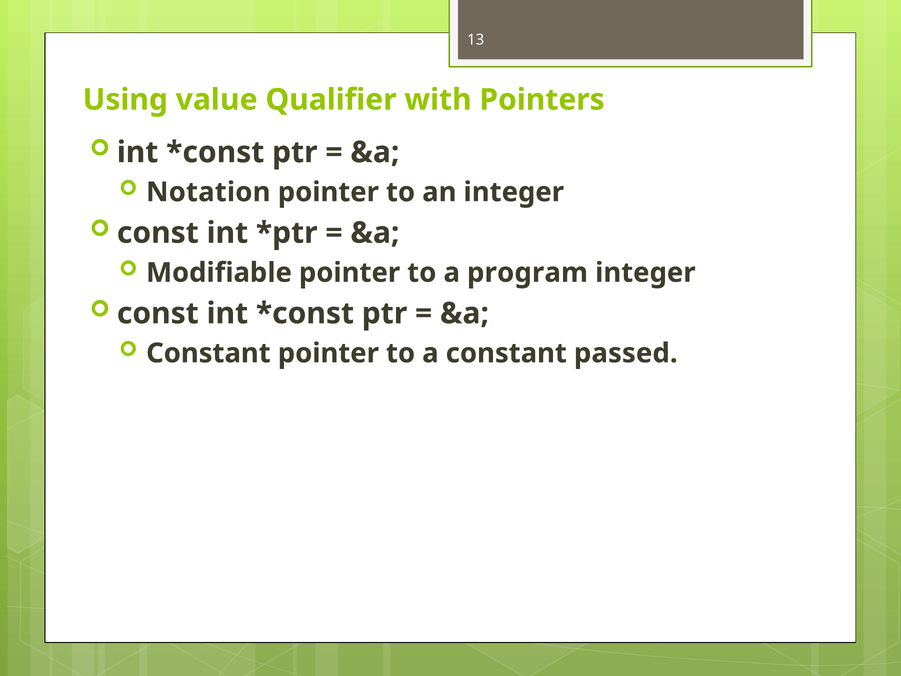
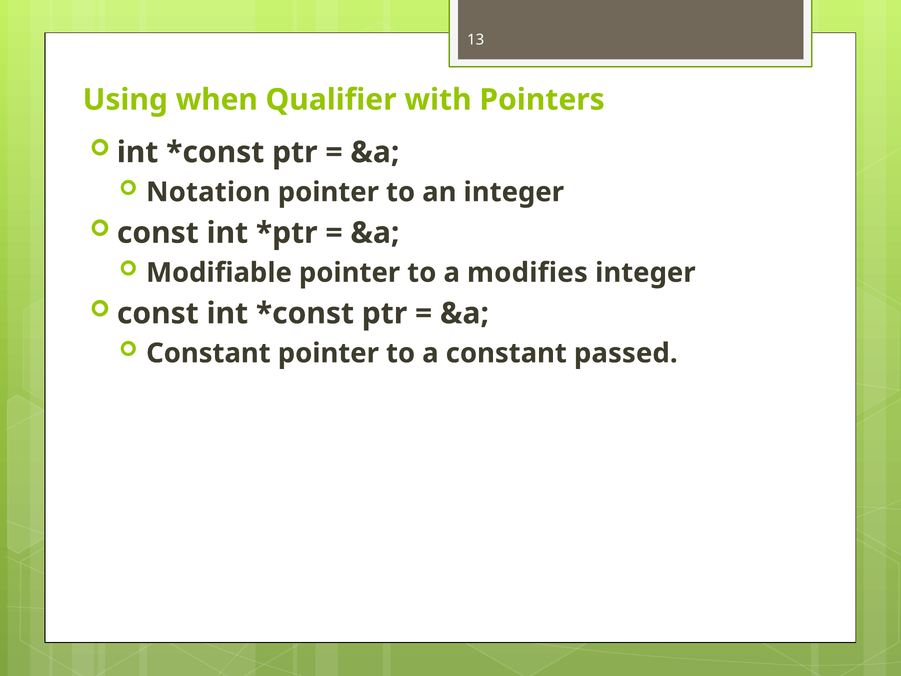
value: value -> when (217, 100)
program: program -> modifies (527, 273)
